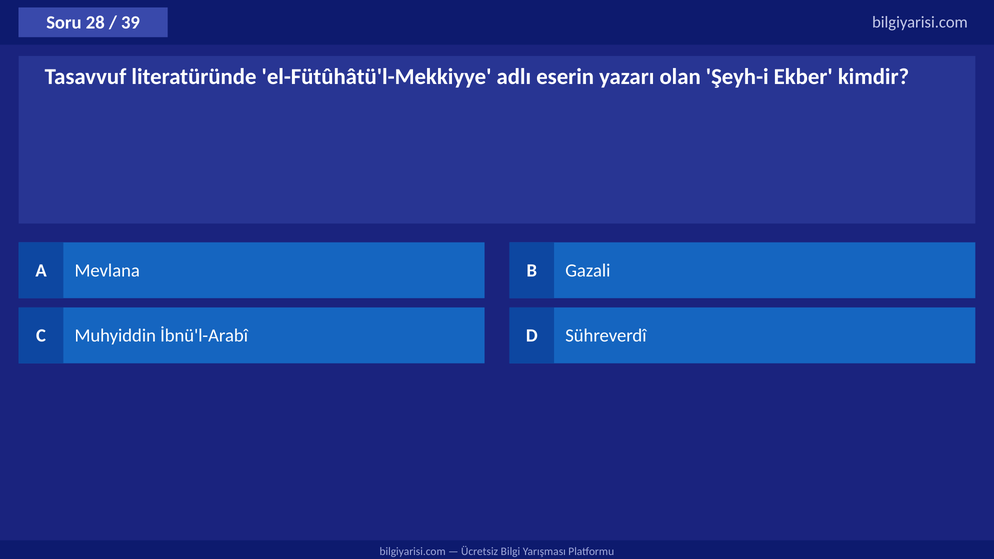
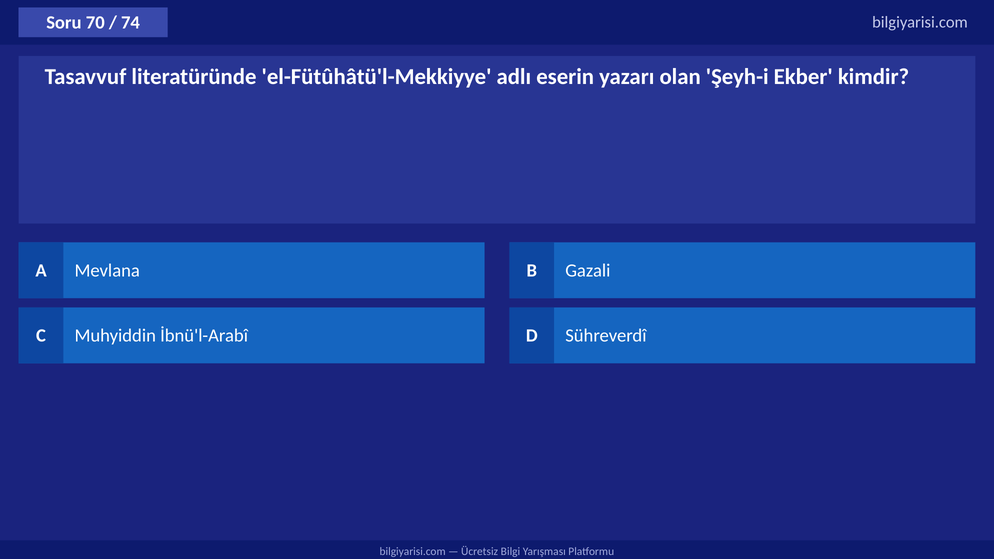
28: 28 -> 70 (95, 23)
39: 39 -> 74 (130, 23)
